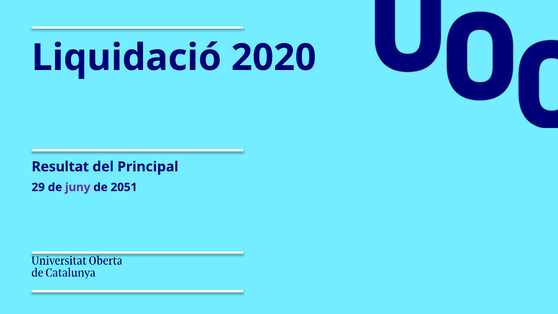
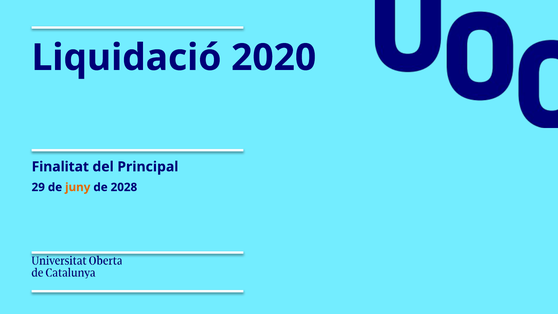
Resultat: Resultat -> Finalitat (60, 167)
juny colour: purple -> orange (78, 187)
2051: 2051 -> 2028 (124, 187)
